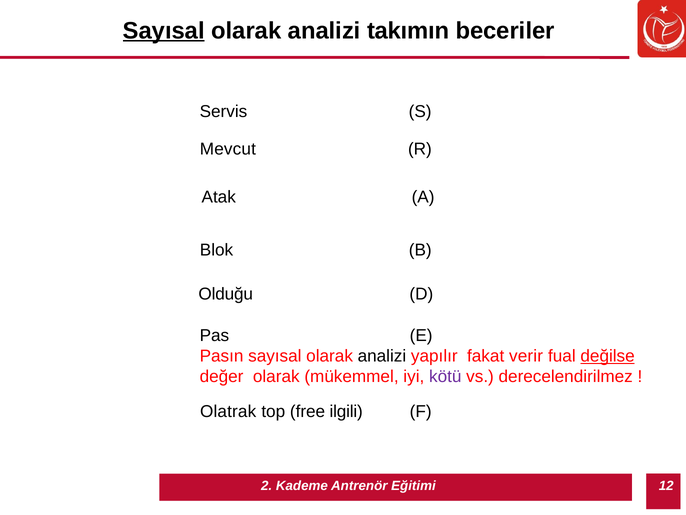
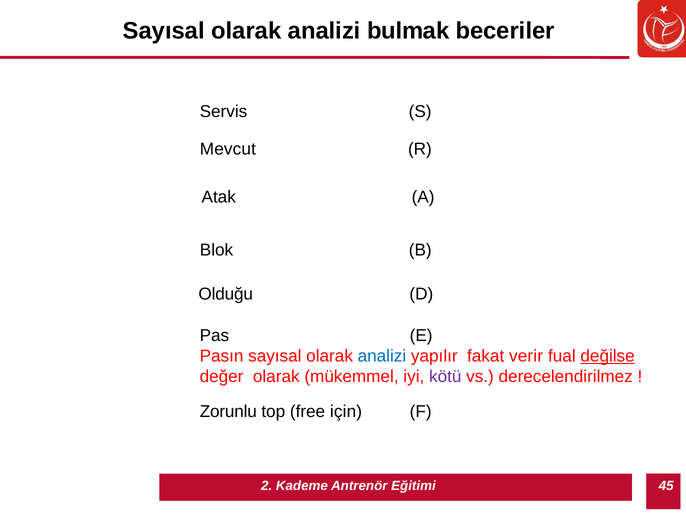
Sayısal underline: present -> none (164, 31)
takımın: takımın -> bulmak (408, 31)
analizi colour: black -> blue (382, 356)
Olatrak: Olatrak -> Zorunlu (228, 411)
ilgili: ilgili -> için (346, 411)
12: 12 -> 45 (666, 485)
